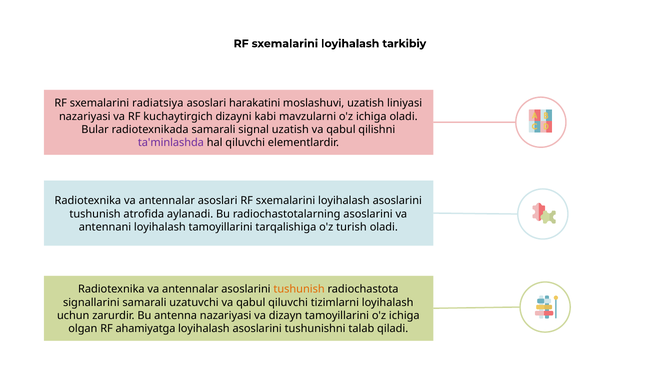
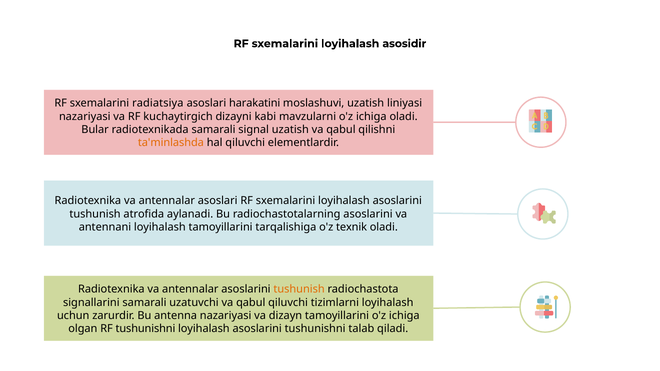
tarkibiy: tarkibiy -> asosidir (404, 44)
ta'minlashda colour: purple -> orange (171, 143)
turish: turish -> texnik (352, 227)
RF ahamiyatga: ahamiyatga -> tushunishni (145, 329)
